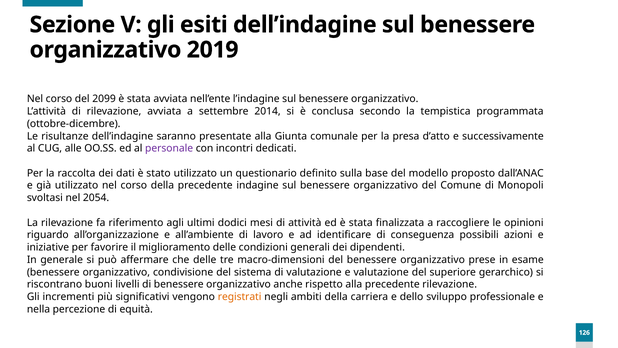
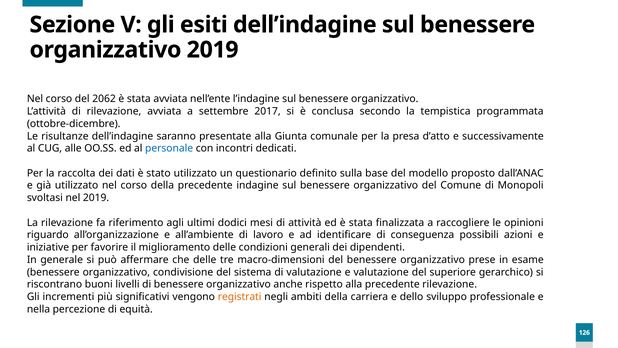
2099: 2099 -> 2062 (104, 99)
2014: 2014 -> 2017 (268, 111)
personale colour: purple -> blue (169, 148)
nel 2054: 2054 -> 2019 (96, 198)
